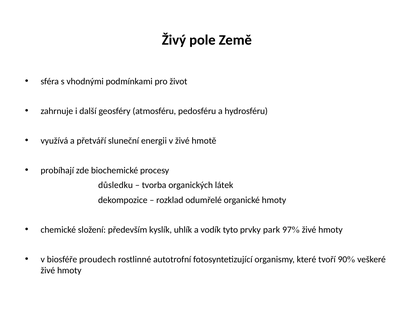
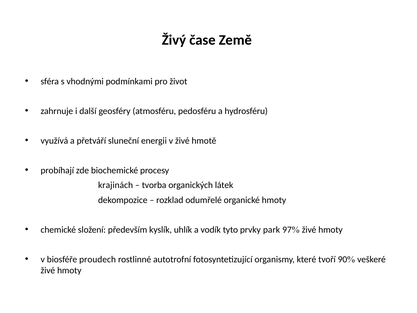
pole: pole -> čase (202, 40)
důsledku: důsledku -> krajinách (116, 185)
